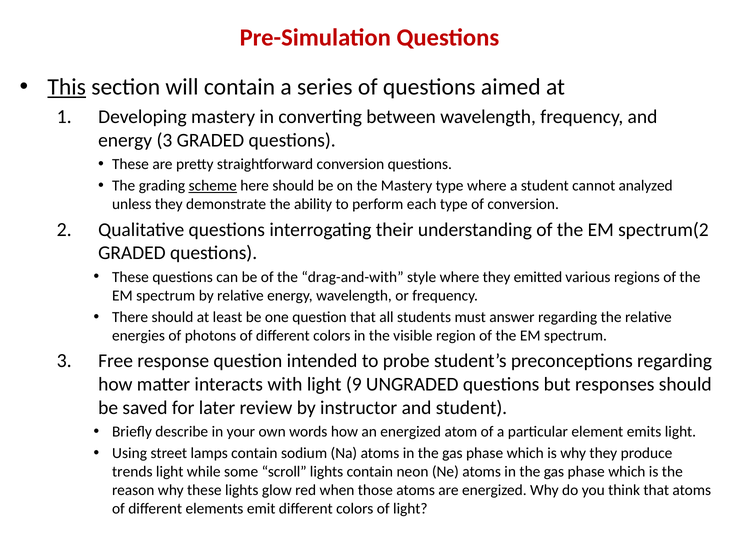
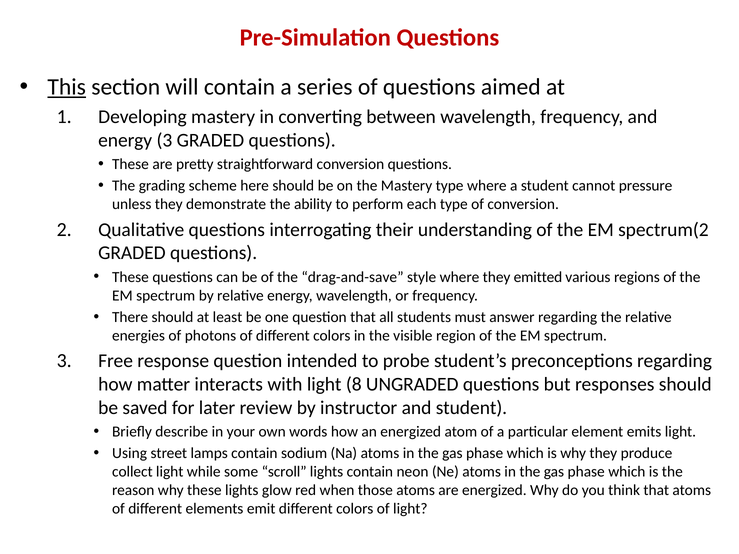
scheme underline: present -> none (213, 186)
analyzed: analyzed -> pressure (646, 186)
drag-and-with: drag-and-with -> drag-and-save (352, 277)
9: 9 -> 8 (354, 385)
trends: trends -> collect (132, 472)
